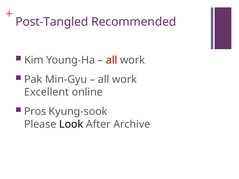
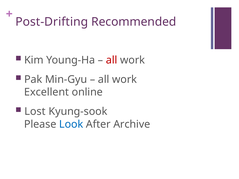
Post-Tangled: Post-Tangled -> Post-Drifting (52, 22)
Pros: Pros -> Lost (35, 112)
Look colour: black -> blue (71, 124)
